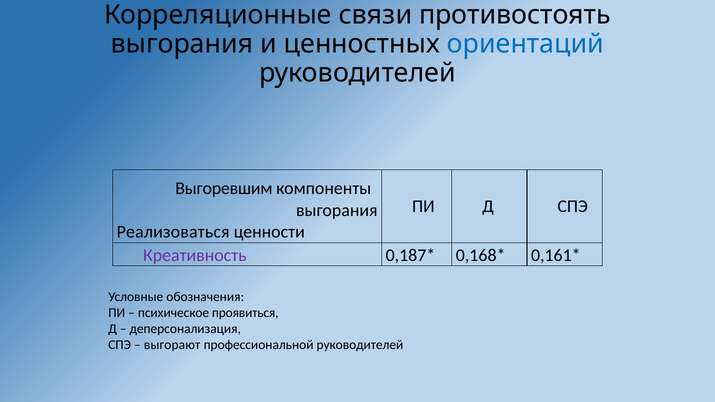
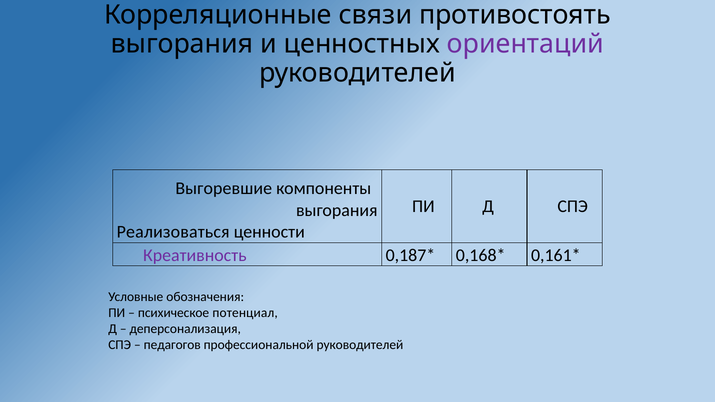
ориентаций colour: blue -> purple (525, 44)
Выгоревшим: Выгоревшим -> Выгоревшие (224, 189)
проявиться: проявиться -> потенциал (245, 313)
выгорают: выгорают -> педагогов (172, 345)
